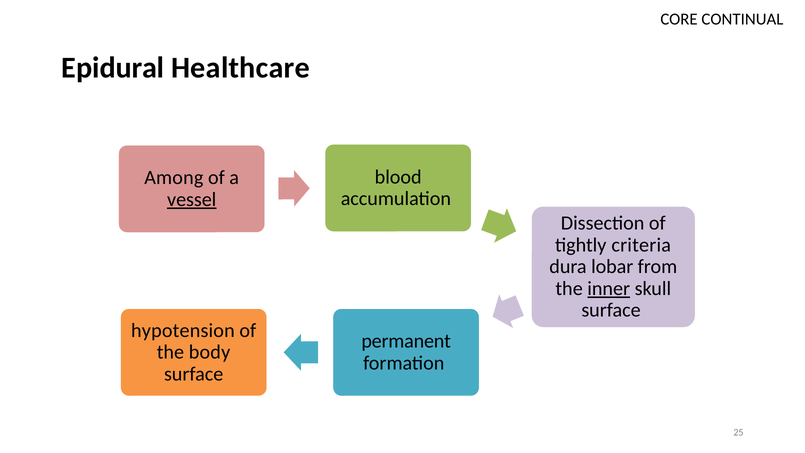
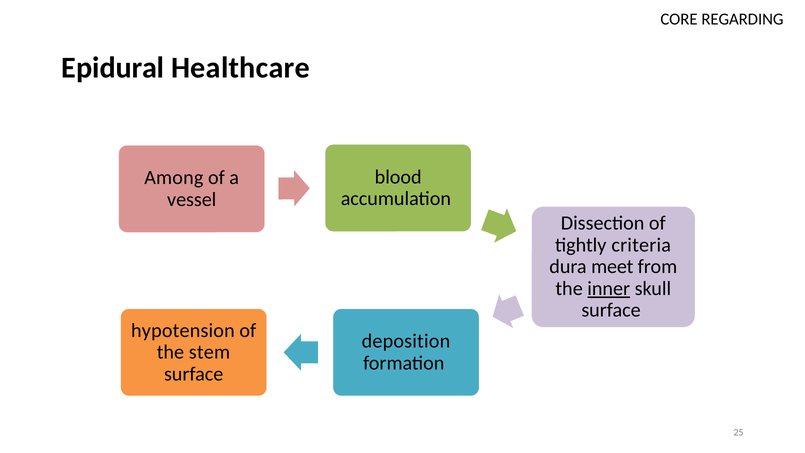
CONTINUAL: CONTINUAL -> REGARDING (742, 19)
vessel underline: present -> none (192, 199)
lobar: lobar -> meet (612, 267)
permanent: permanent -> deposition (406, 341)
body: body -> stem (210, 352)
